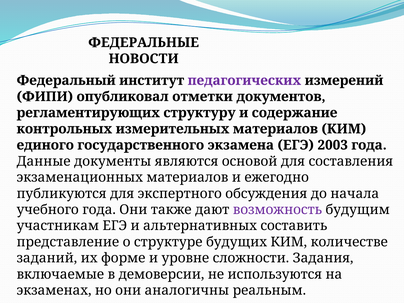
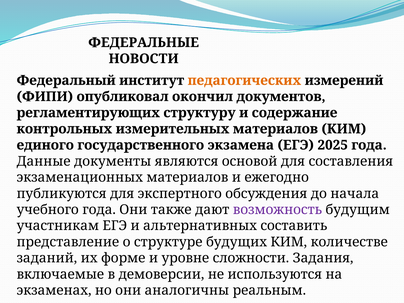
педагогических colour: purple -> orange (244, 80)
отметки: отметки -> окончил (203, 97)
2003: 2003 -> 2025 (333, 145)
